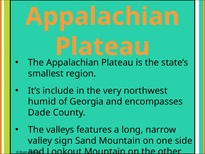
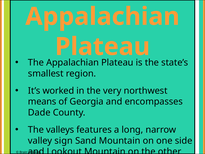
include: include -> worked (58, 91)
humid: humid -> means (42, 101)
